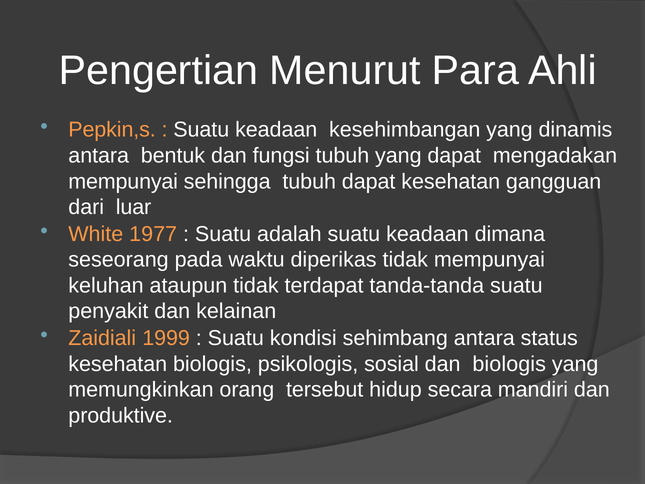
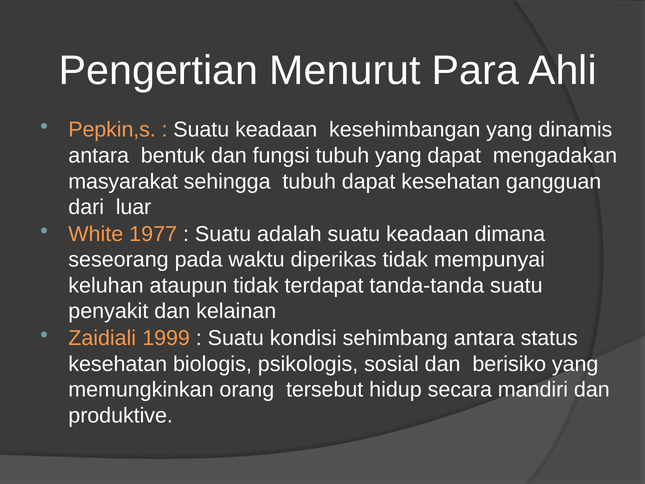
mempunyai: mempunyai -> masyarakat (123, 181)
dan biologis: biologis -> berisiko (509, 364)
